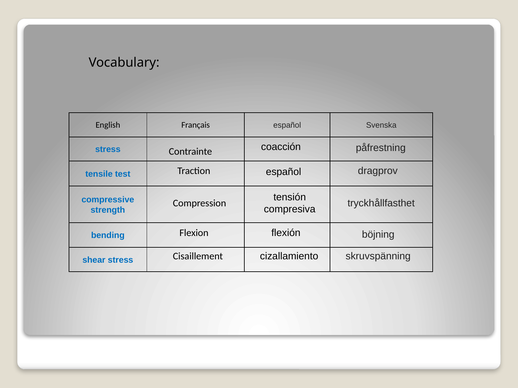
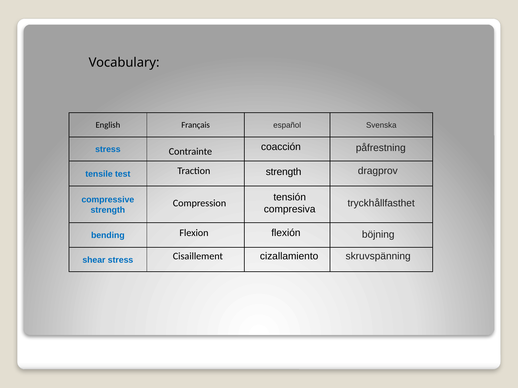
Traction español: español -> strength (284, 172)
